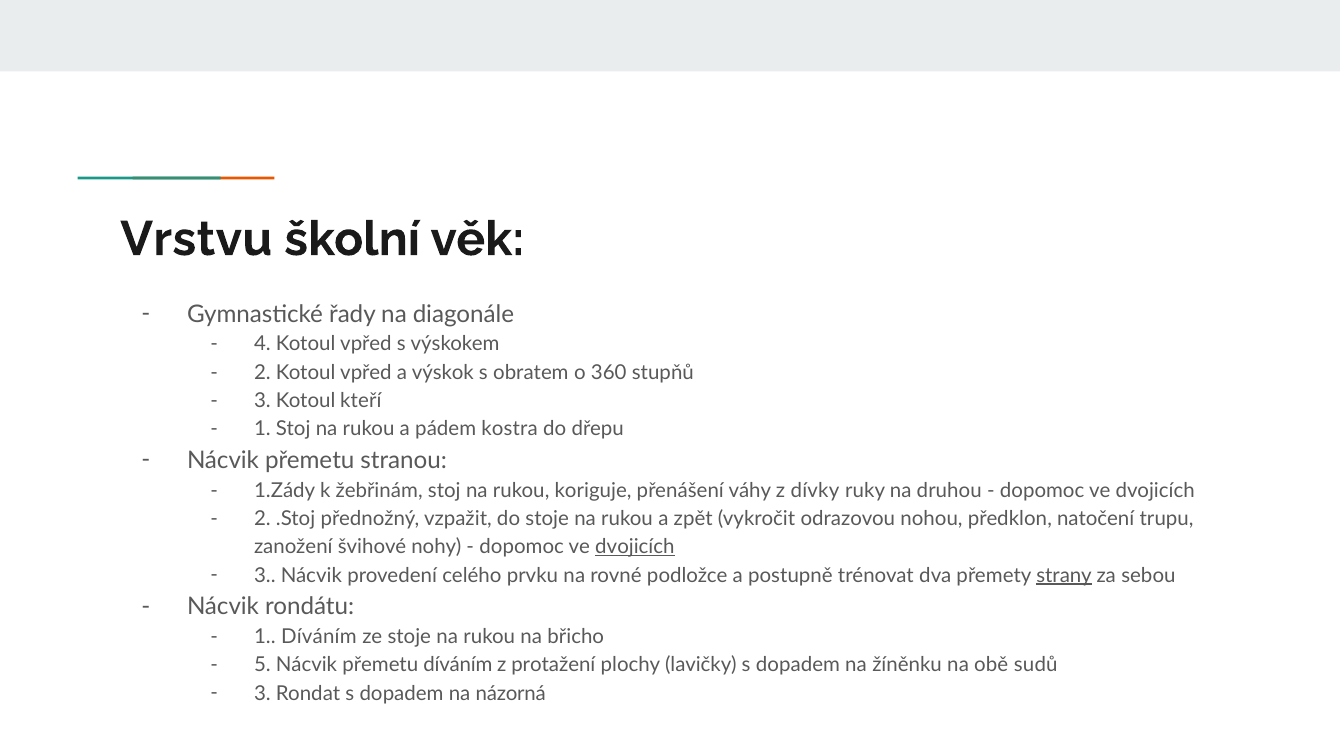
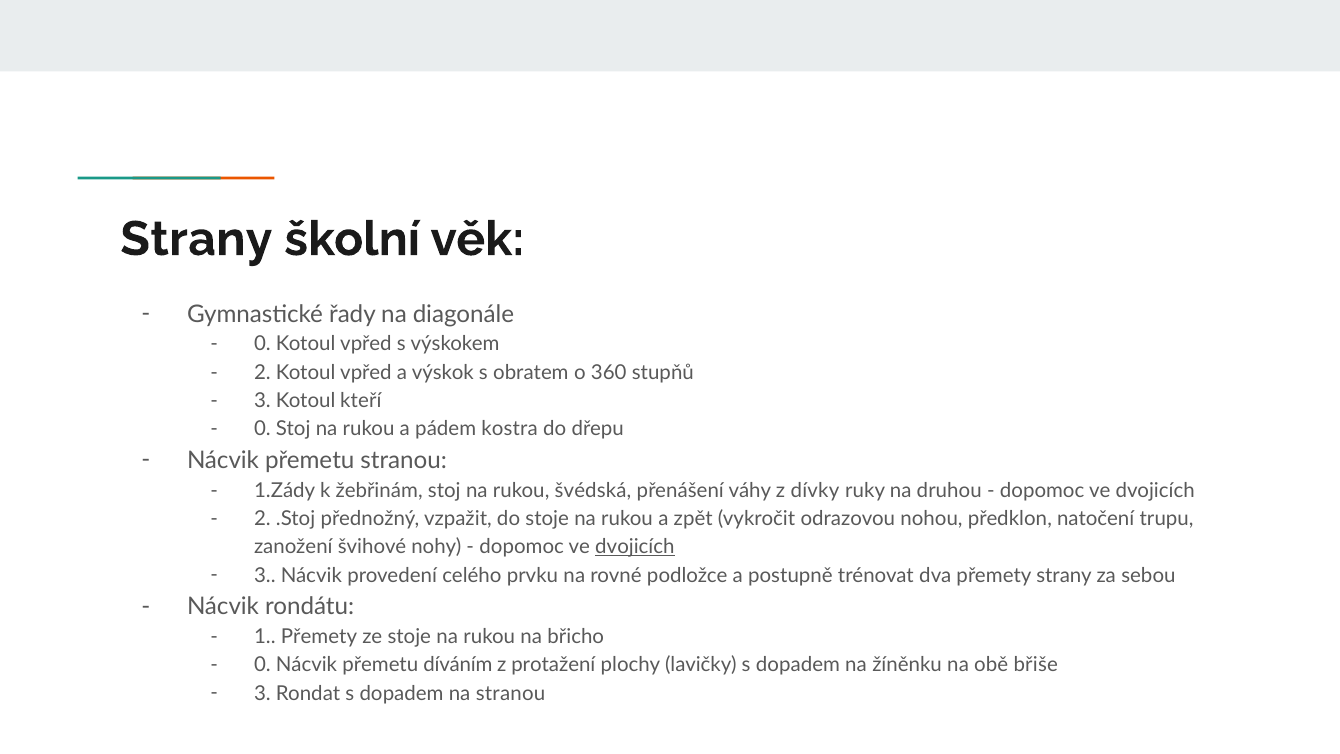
Vrstvu: Vrstvu -> Strany (196, 239)
4: 4 -> 0 (262, 344)
1: 1 -> 0 (262, 429)
koriguje: koriguje -> švédská (593, 490)
strany underline: present -> none (1064, 575)
1 Díváním: Díváním -> Přemety (319, 637)
5: 5 -> 0 (262, 665)
sudů: sudů -> břiše (1036, 665)
na názorná: názorná -> stranou (511, 693)
